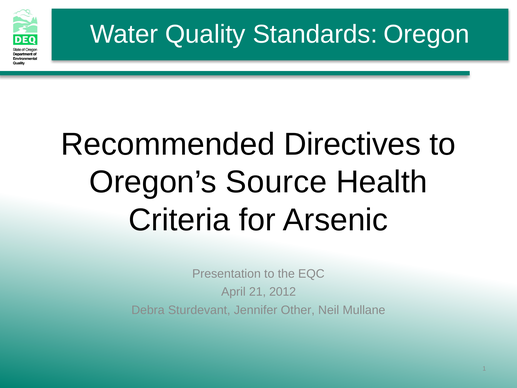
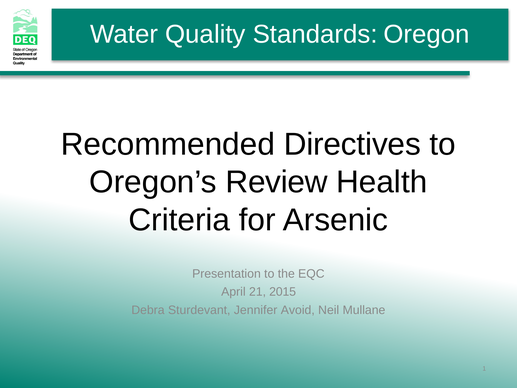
Source: Source -> Review (277, 182)
2012: 2012 -> 2015 (283, 292)
Other: Other -> Avoid (298, 310)
